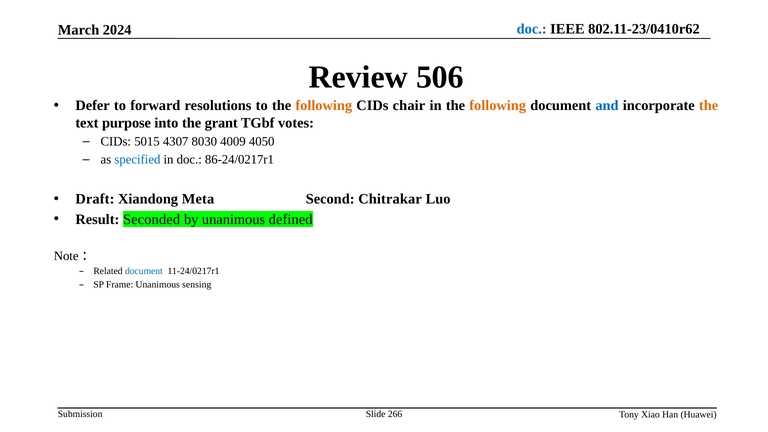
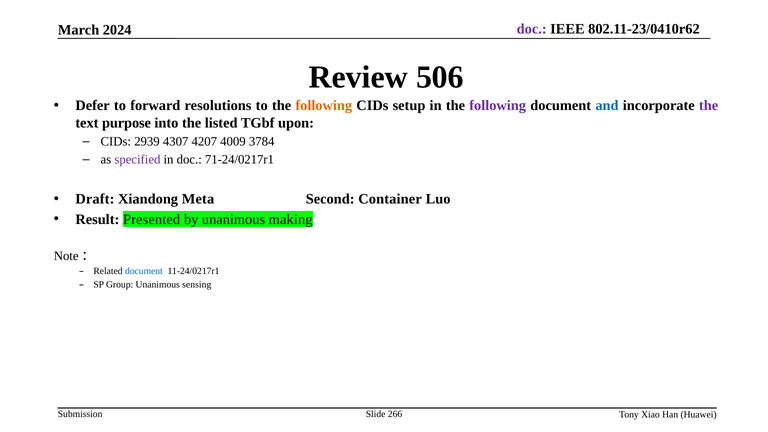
doc colour: blue -> purple (532, 29)
chair: chair -> setup (409, 106)
following colour: orange -> purple (498, 106)
the colour: orange -> purple (709, 106)
grant: grant -> listed (221, 123)
votes: votes -> upon (296, 123)
5015: 5015 -> 2939 (147, 142)
8030: 8030 -> 4207 (204, 142)
4050: 4050 -> 3784 (262, 142)
specified colour: blue -> purple (137, 160)
86-24/0217r1: 86-24/0217r1 -> 71-24/0217r1 (239, 160)
Chitrakar: Chitrakar -> Container (390, 199)
Seconded: Seconded -> Presented (152, 219)
defined: defined -> making (291, 219)
Frame: Frame -> Group (120, 285)
